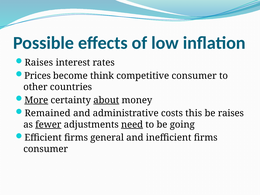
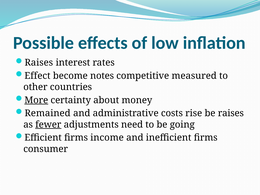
Prices: Prices -> Effect (37, 76)
think: think -> notes (102, 76)
competitive consumer: consumer -> measured (194, 76)
about underline: present -> none (106, 100)
this: this -> rise (194, 113)
need underline: present -> none (132, 125)
general: general -> income (107, 138)
